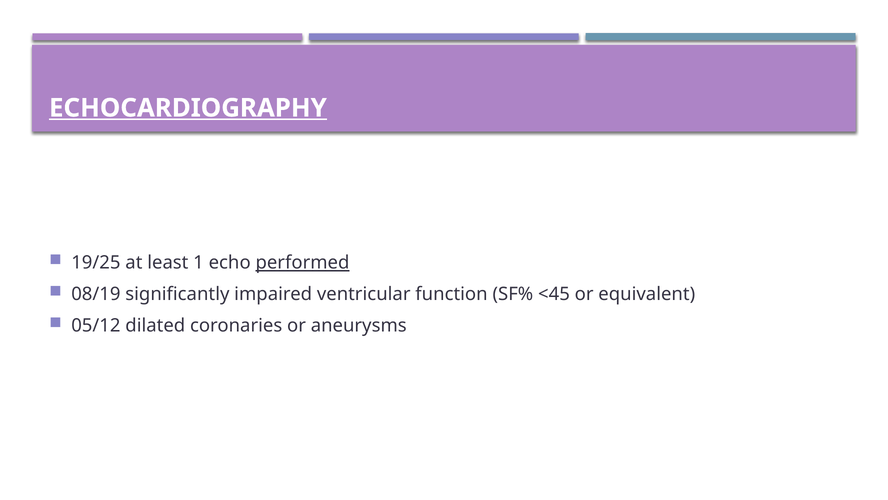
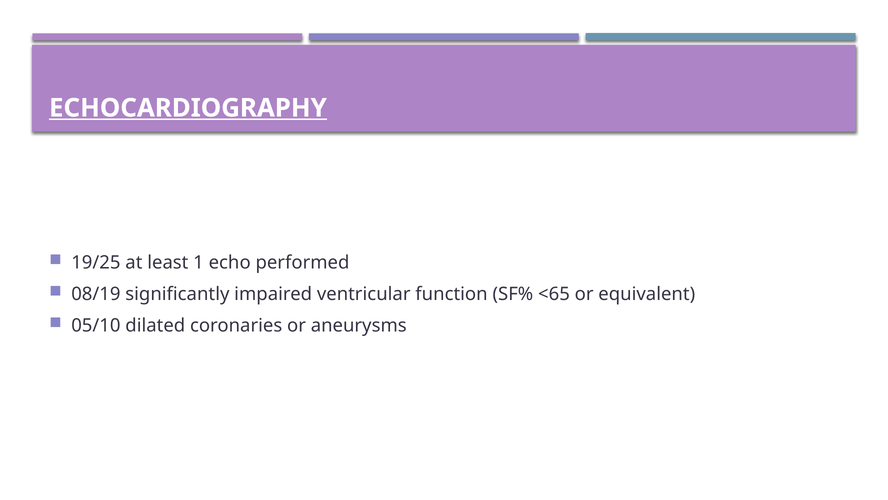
performed underline: present -> none (302, 263)
<45: <45 -> <65 (554, 294)
05/12: 05/12 -> 05/10 (96, 326)
